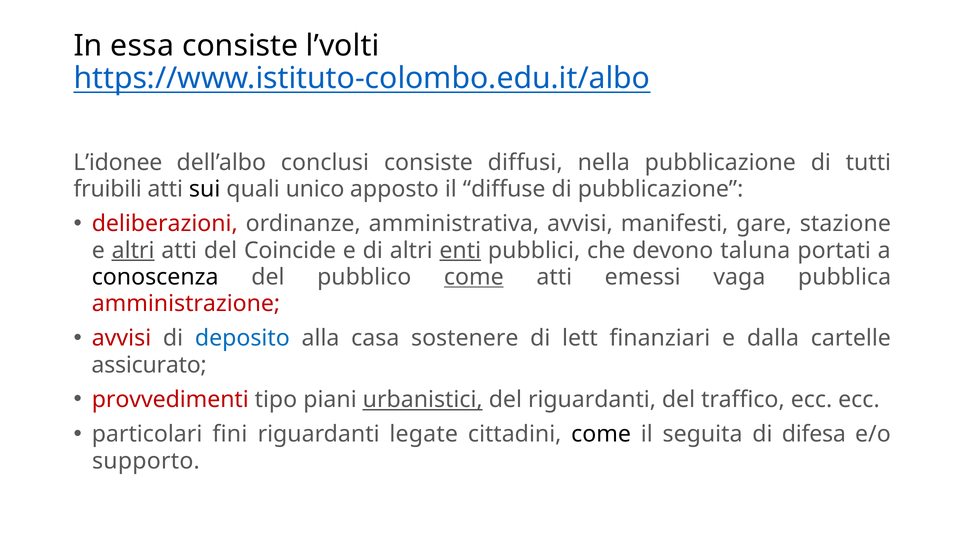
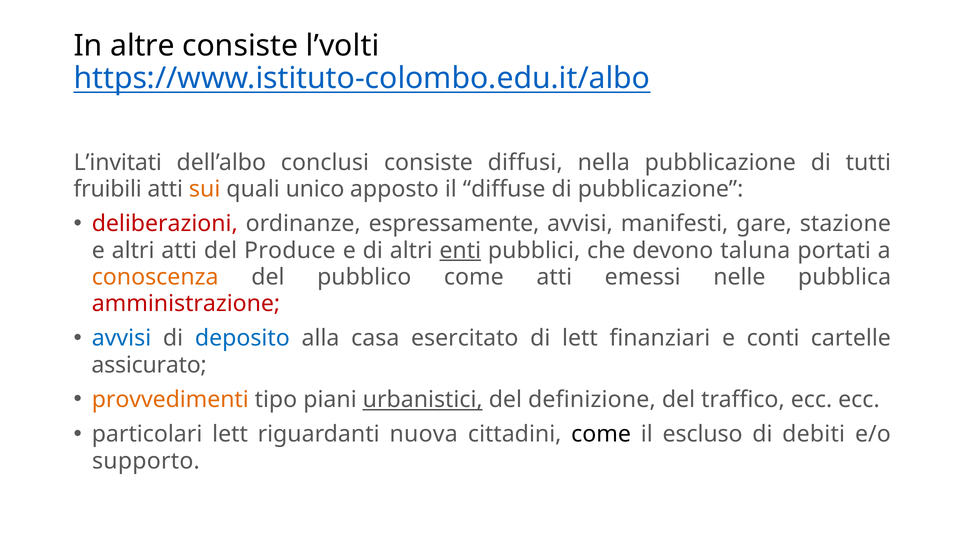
essa: essa -> altre (142, 46)
L’idonee: L’idonee -> L’invitati (118, 163)
sui colour: black -> orange (205, 189)
amministrativa: amministrativa -> espressamente (454, 224)
altri underline: present -> none (133, 251)
Coincide: Coincide -> Produce (290, 251)
conoscenza colour: black -> orange (155, 277)
come underline: present -> none (474, 277)
vaga: vaga -> nelle (739, 277)
avvisi colour: red -> blue (121, 339)
sostenere: sostenere -> esercitato (465, 339)
dalla: dalla -> conti (773, 339)
provvedimenti colour: red -> orange (170, 400)
del riguardanti: riguardanti -> definizione (592, 400)
particolari fini: fini -> lett (230, 435)
legate: legate -> nuova (424, 435)
seguita: seguita -> escluso (703, 435)
difesa: difesa -> debiti (814, 435)
